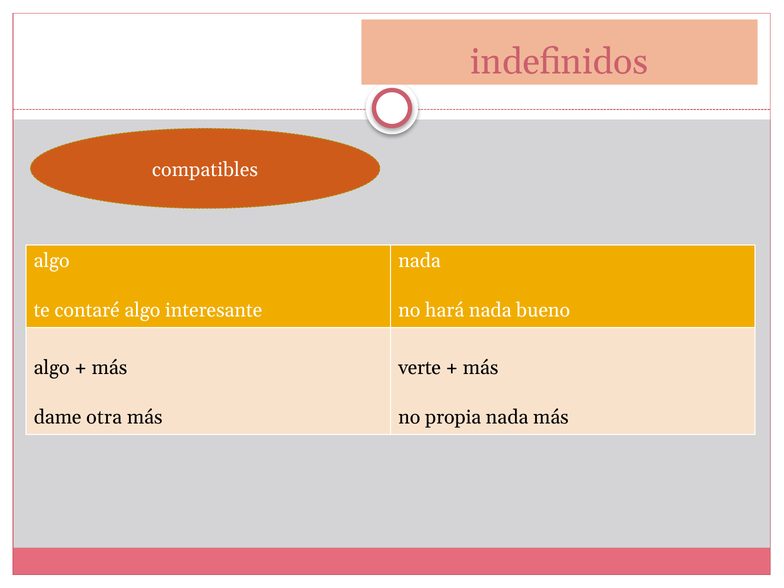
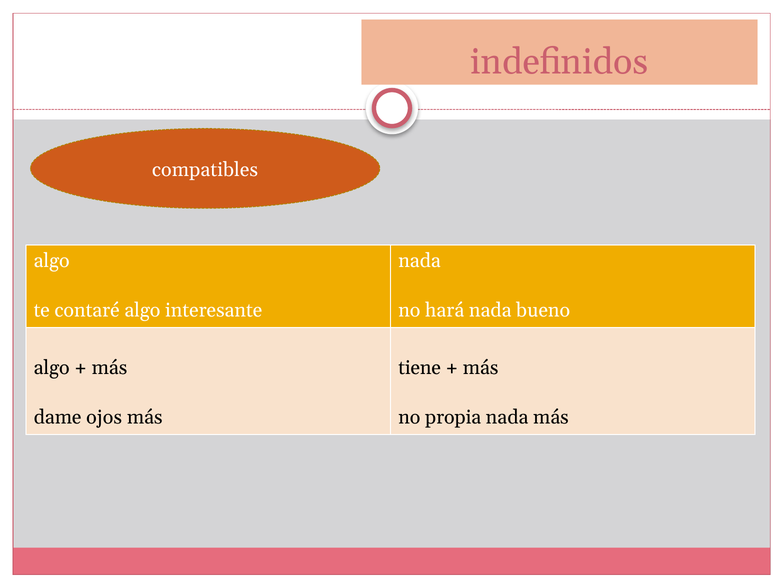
verte: verte -> tiene (420, 368)
otra: otra -> ojos (104, 417)
